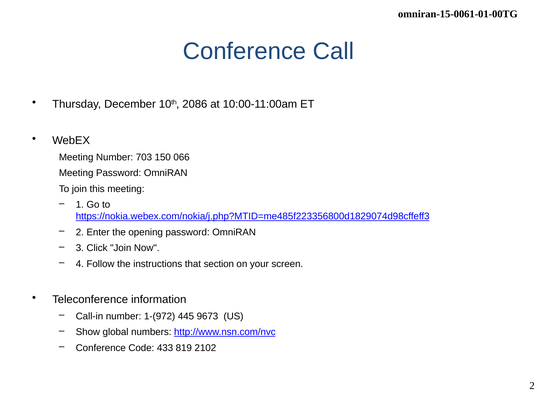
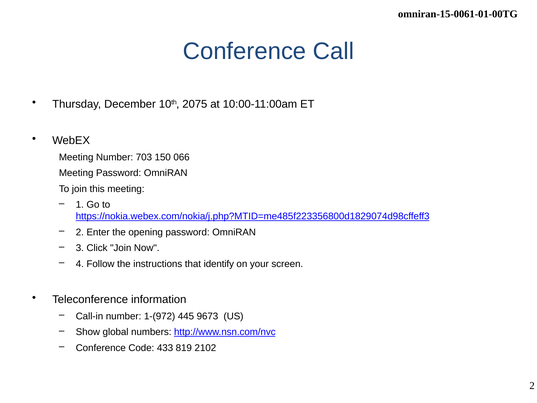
2086: 2086 -> 2075 (195, 104)
section: section -> identify (219, 264)
